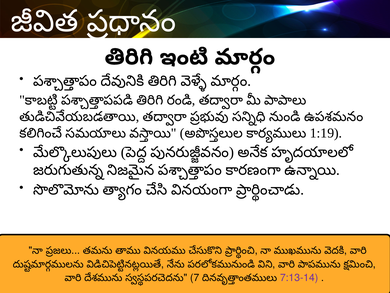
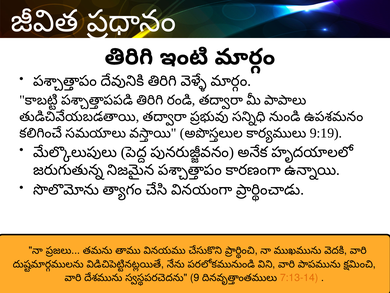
1:19: 1:19 -> 9:19 (326, 133)
7: 7 -> 9 (195, 277)
7:13-14 colour: purple -> orange (299, 277)
